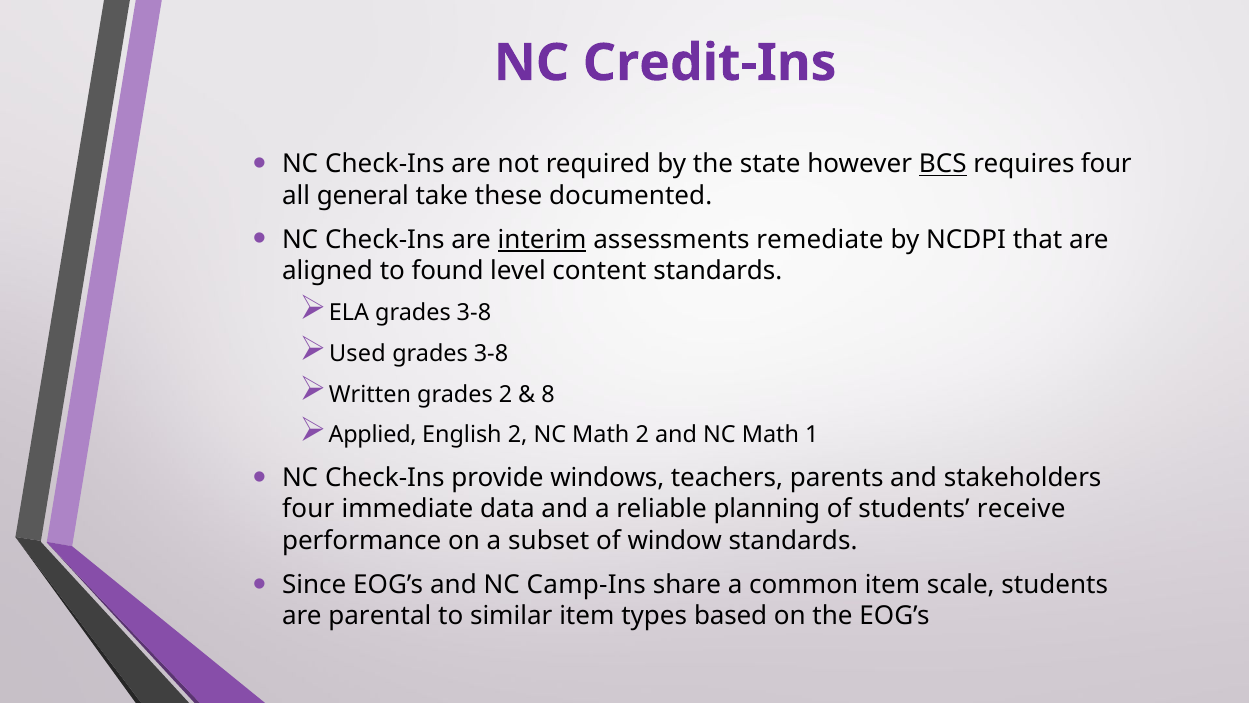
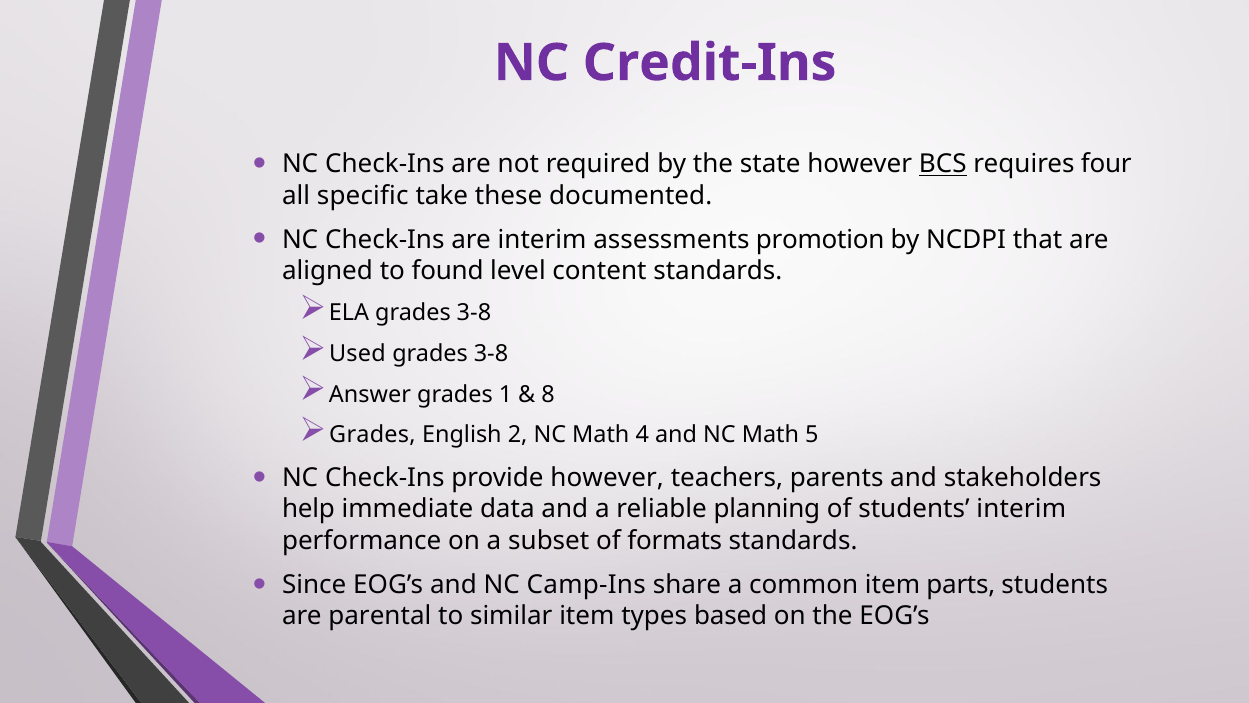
general: general -> specific (363, 195)
interim underline: present -> none (542, 240)
remediate: remediate -> promotion (820, 240)
Written: Written -> Answer (370, 394)
grades 2: 2 -> 1 (506, 394)
Applied: Applied -> Grades (372, 435)
Math 2: 2 -> 4 (642, 435)
1: 1 -> 5 (812, 435)
provide windows: windows -> however (607, 478)
four: four -> help (309, 509)
students receive: receive -> interim (1021, 509)
window: window -> formats (675, 540)
scale: scale -> parts (961, 584)
